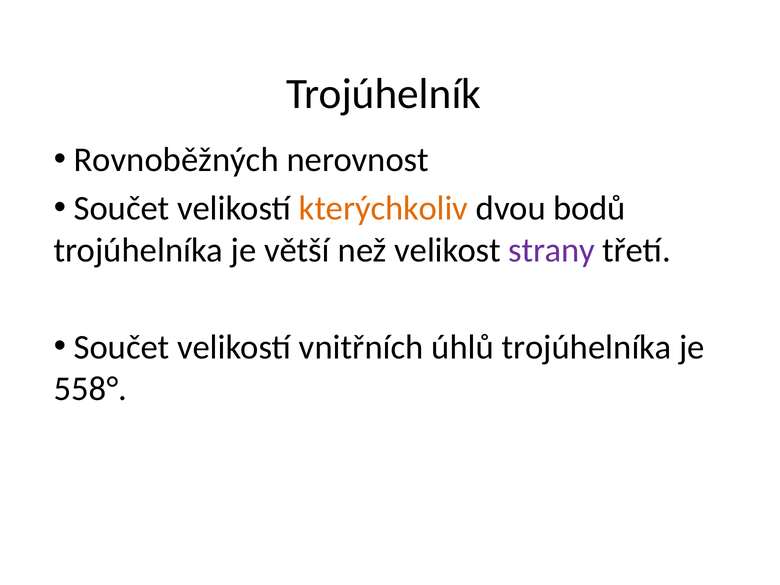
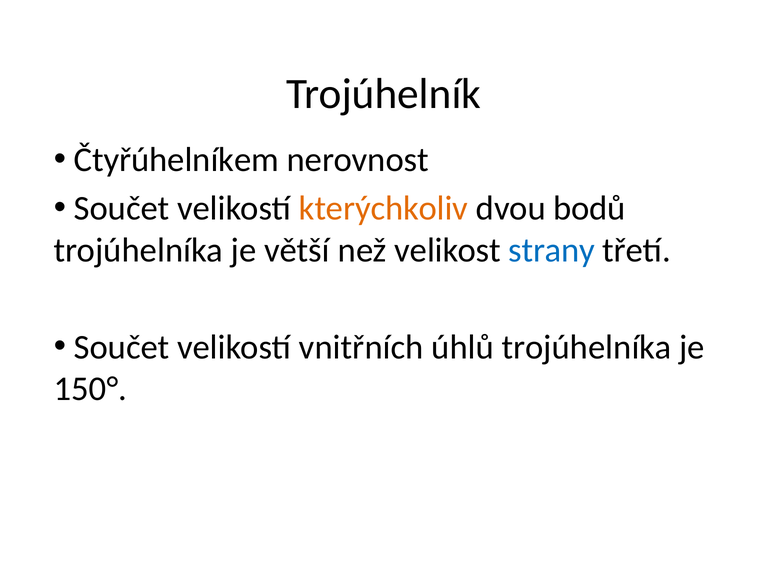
Rovnoběžných: Rovnoběžných -> Čtyřúhelníkem (176, 160)
strany colour: purple -> blue (552, 250)
558°: 558° -> 150° (90, 389)
